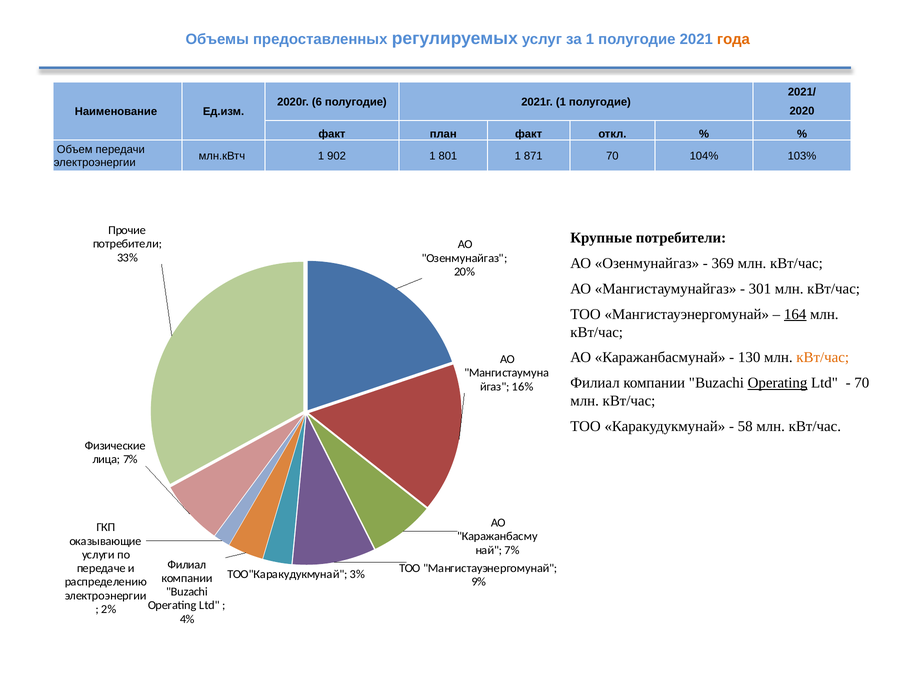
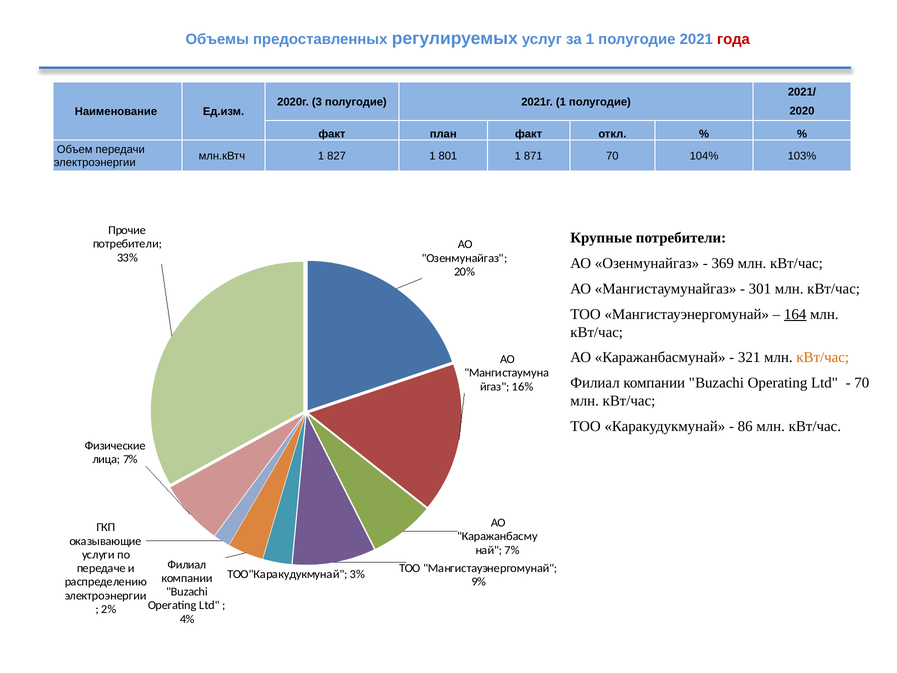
года colour: orange -> red (733, 40)
6: 6 -> 3 (317, 102)
902: 902 -> 827 (337, 156)
130: 130 -> 321 (749, 357)
Operating underline: present -> none (778, 383)
58: 58 -> 86 (745, 426)
